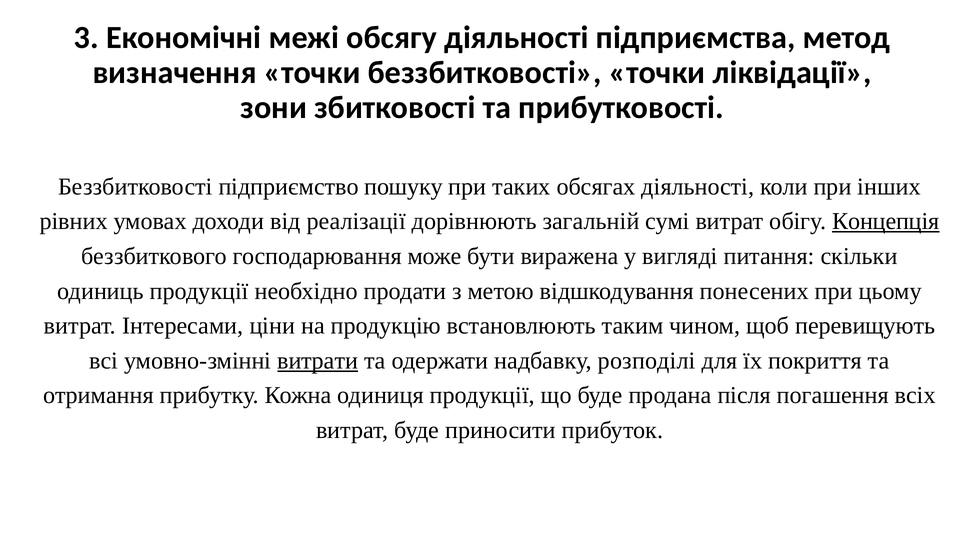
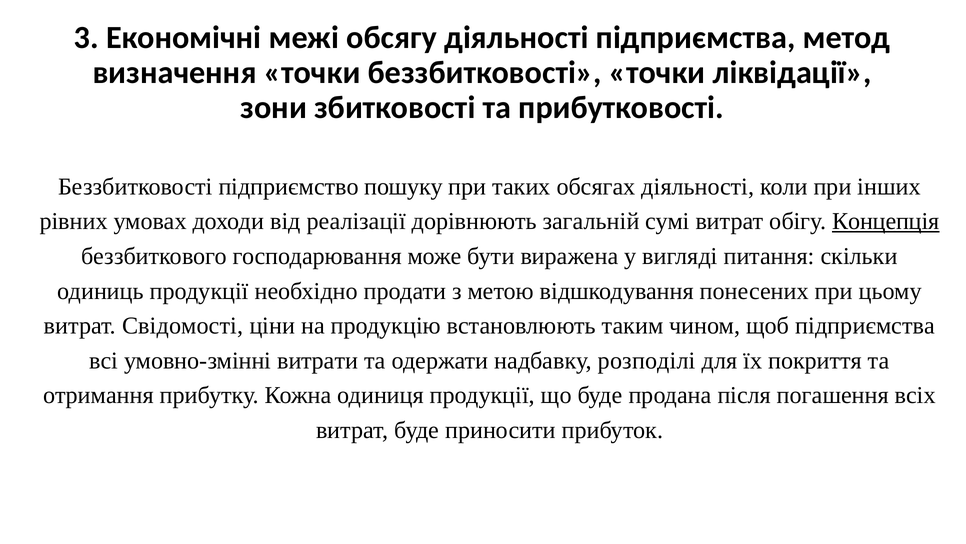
Інтересами: Інтересами -> Свідомості (183, 325)
щоб перевищують: перевищують -> підприємства (865, 325)
витрати underline: present -> none (318, 360)
